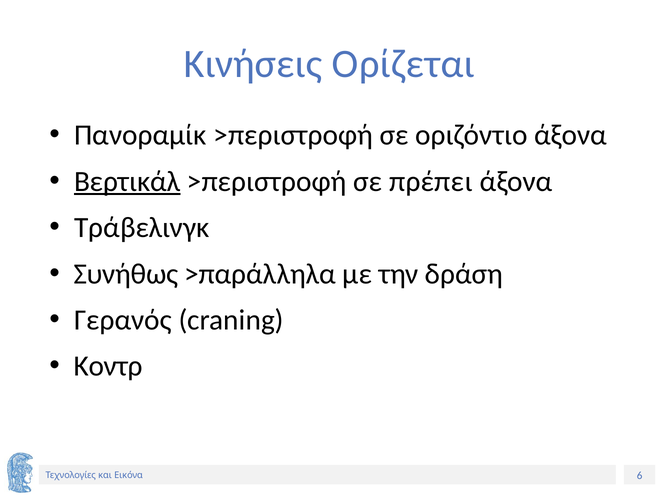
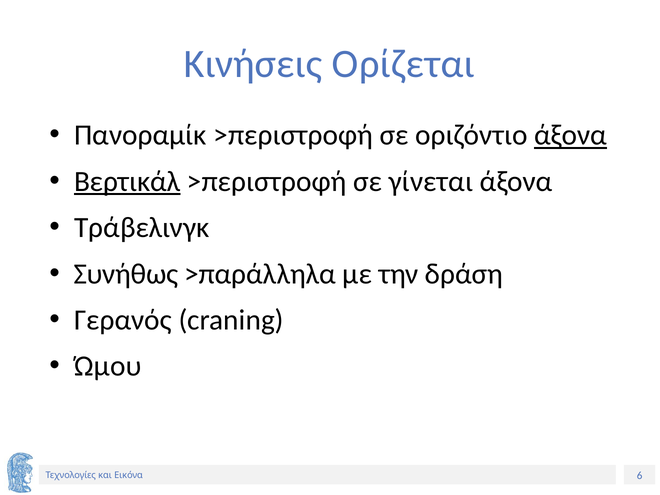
άξονα underline: none -> present (571, 135)
πρέπει: πρέπει -> γίνεται (431, 182)
Κοντρ: Κοντρ -> Ώμου (108, 366)
